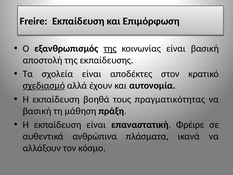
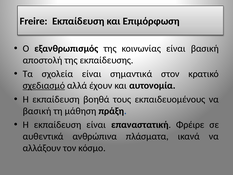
της underline: present -> none (110, 48)
αποδέκτες: αποδέκτες -> σημαντικά (131, 74)
πραγματικότητας: πραγματικότητας -> εκπαιδευομένους (170, 99)
